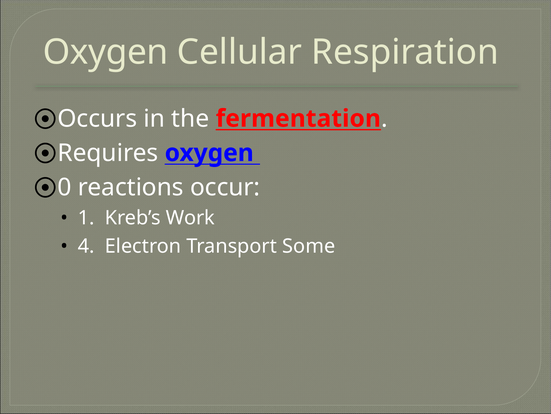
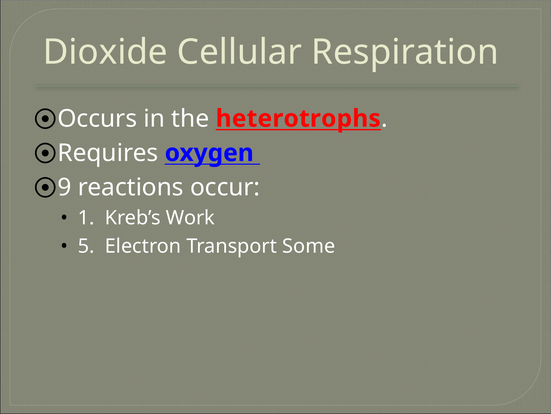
Oxygen: Oxygen -> Dioxide (105, 52)
fermentation: fermentation -> heterotrophs (298, 118)
0: 0 -> 9 (65, 187)
4: 4 -> 5 (86, 246)
